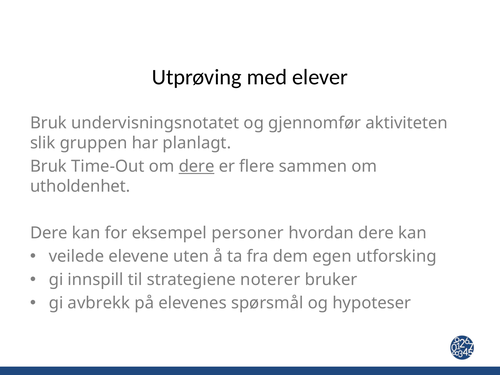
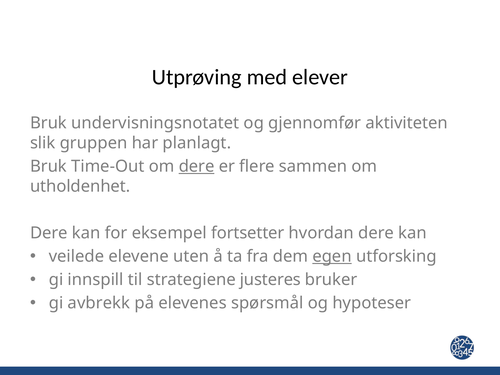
personer: personer -> fortsetter (248, 233)
egen underline: none -> present (332, 256)
noterer: noterer -> justeres (270, 280)
